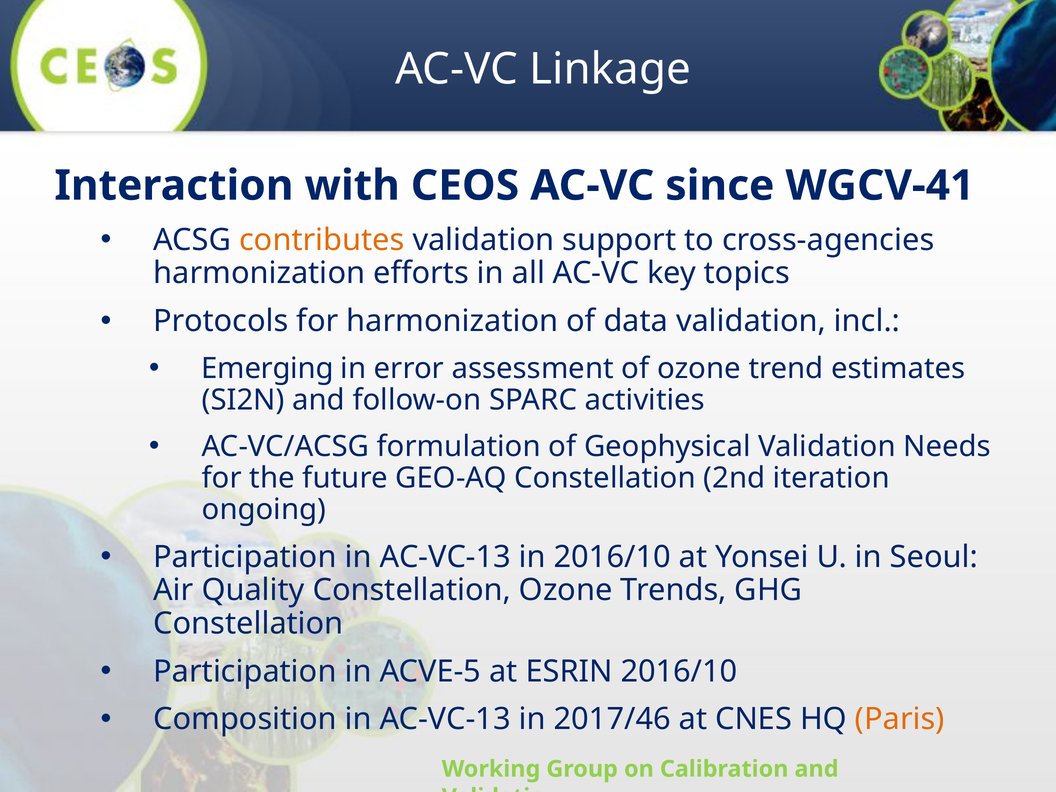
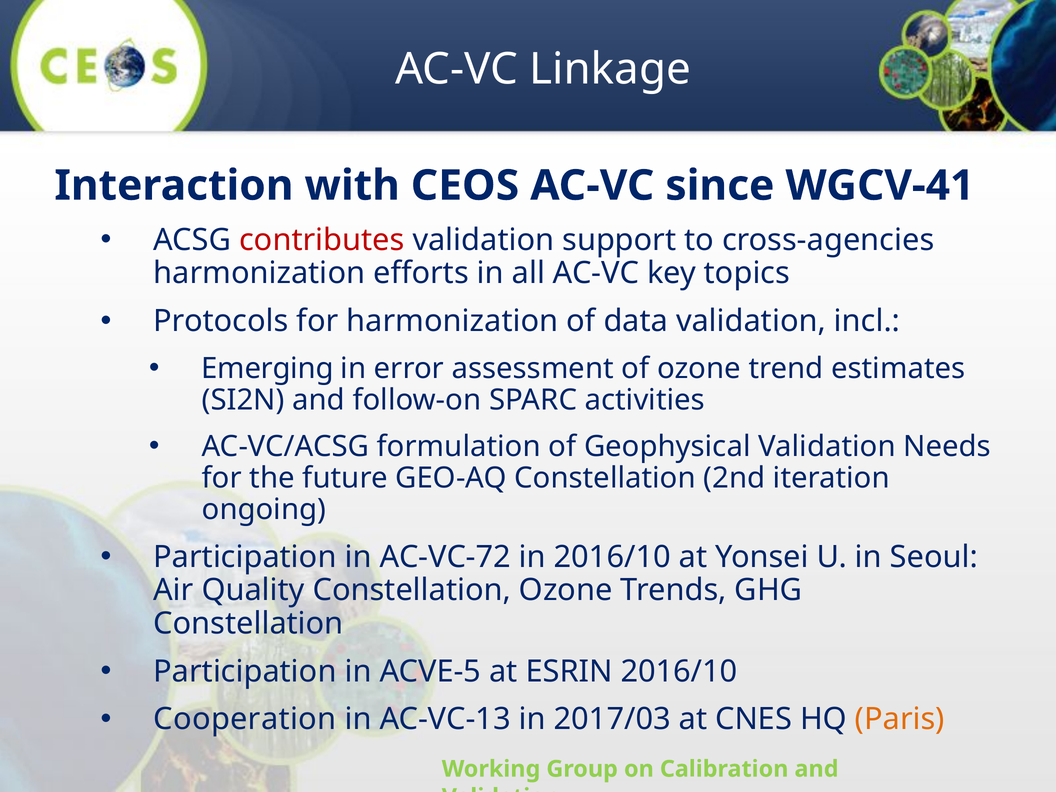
contributes colour: orange -> red (322, 240)
Participation in AC-VC-13: AC-VC-13 -> AC-VC-72 (445, 557)
Composition: Composition -> Cooperation (245, 719)
2017/46: 2017/46 -> 2017/03 (612, 719)
